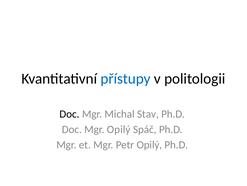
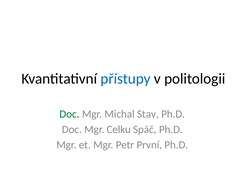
Doc colour: black -> green (70, 114)
Mgr Opilý: Opilý -> Celku (119, 129)
Petr Opilý: Opilý -> První (149, 144)
